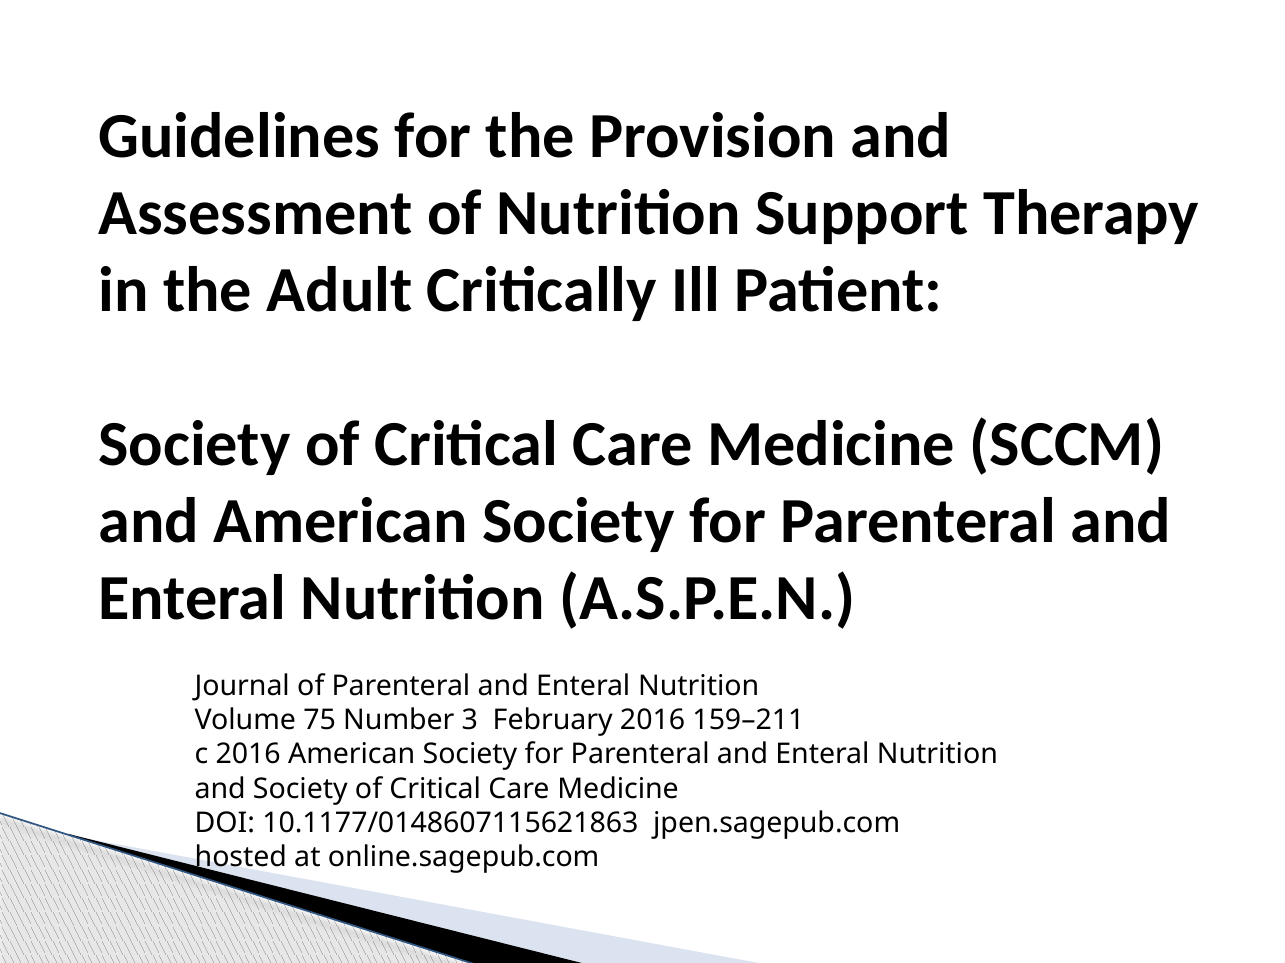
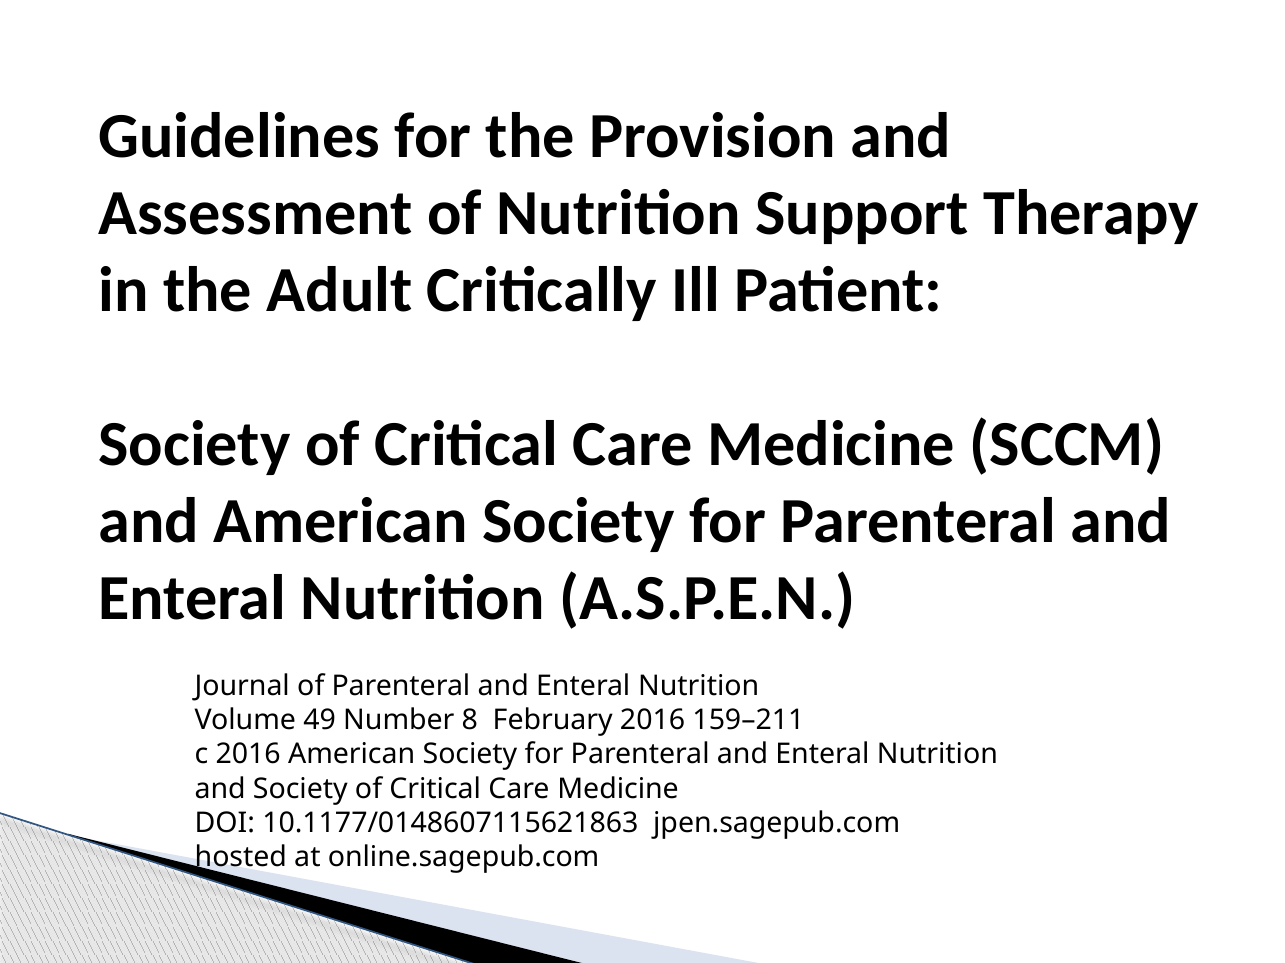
75: 75 -> 49 (320, 721)
3: 3 -> 8 (470, 721)
